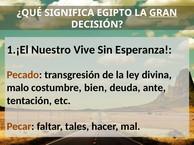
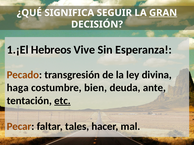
EGIPTO: EGIPTO -> SEGUIR (114, 13)
Nuestro: Nuestro -> Hebreos (51, 50)
malo: malo -> haga (18, 88)
etc underline: none -> present (62, 101)
